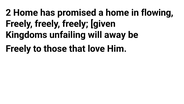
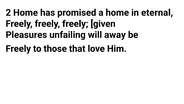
flowing: flowing -> eternal (157, 13)
Kingdoms: Kingdoms -> Pleasures (26, 35)
